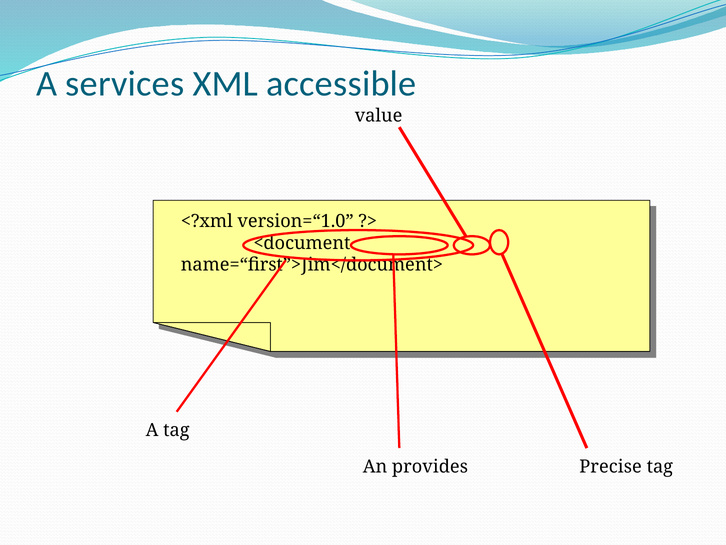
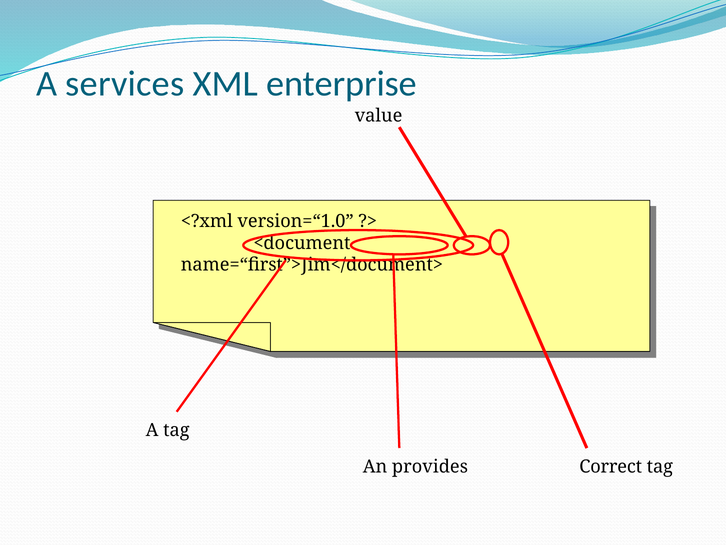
accessible: accessible -> enterprise (342, 84)
Precise: Precise -> Correct (611, 466)
